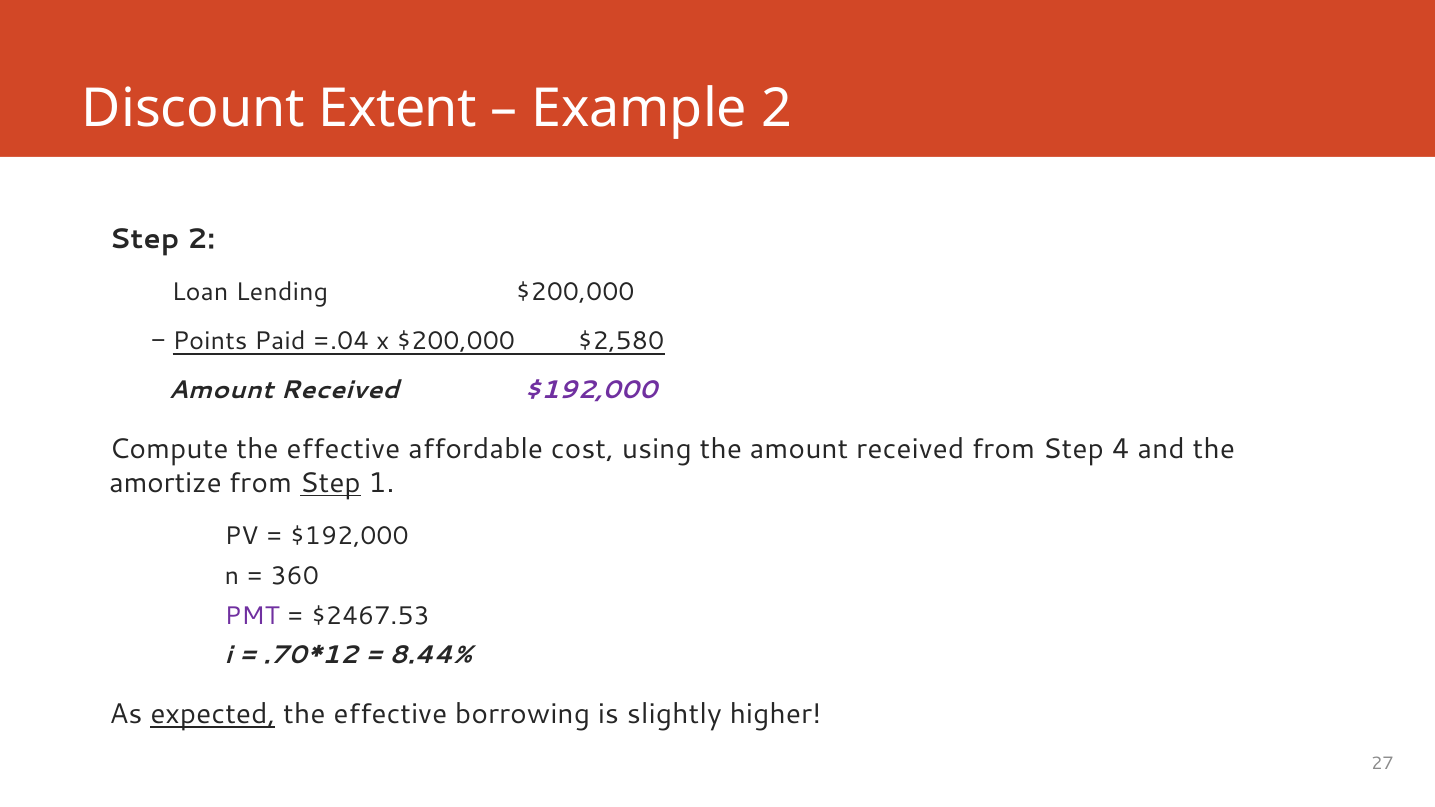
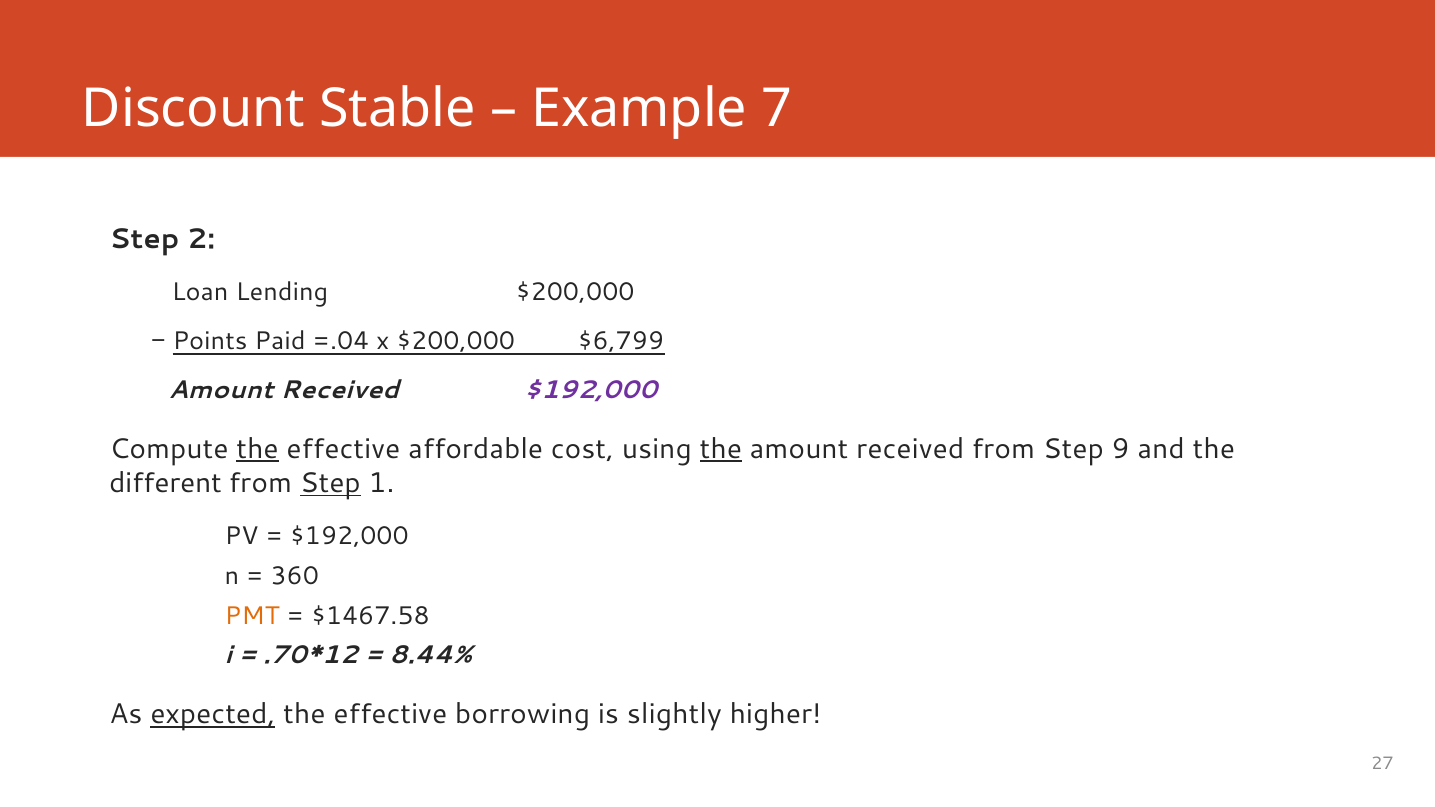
Extent: Extent -> Stable (398, 108)
Example 2: 2 -> 7 (777, 108)
$2,580: $2,580 -> $6,799 (621, 341)
the underline: none -> present (258, 449)
the underline: none -> present (721, 449)
4: 4 -> 9 (1121, 449)
amortize: amortize -> different (165, 483)
PMT colour: purple -> orange (252, 616)
$2467.53: $2467.53 -> $1467.58 (370, 616)
